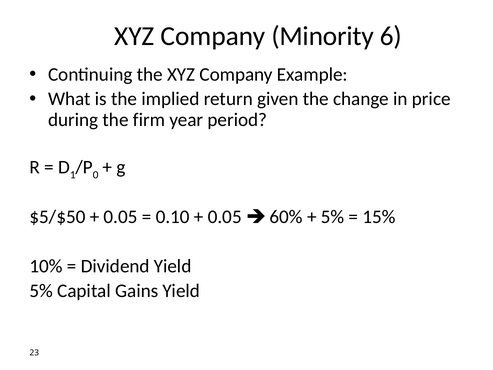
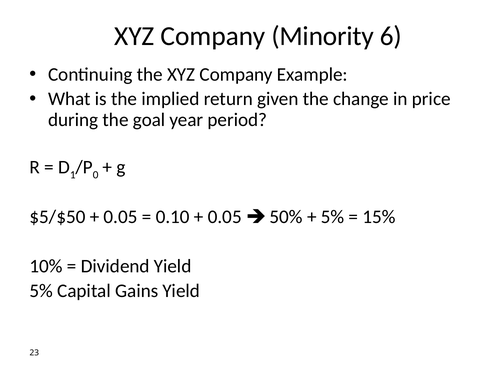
firm: firm -> goal (149, 120)
60%: 60% -> 50% (286, 217)
